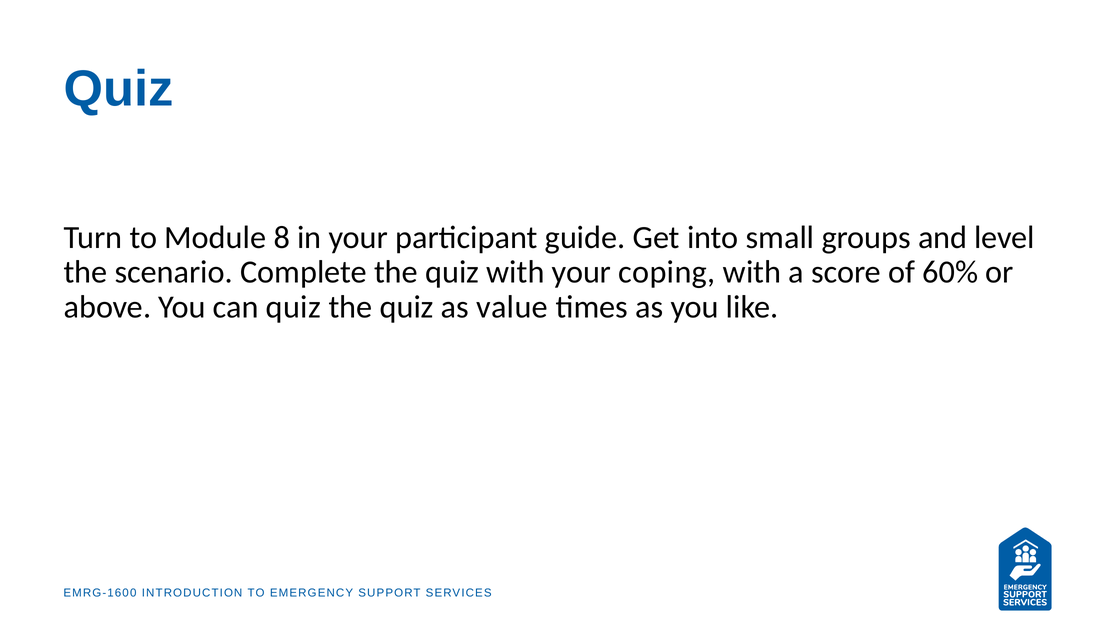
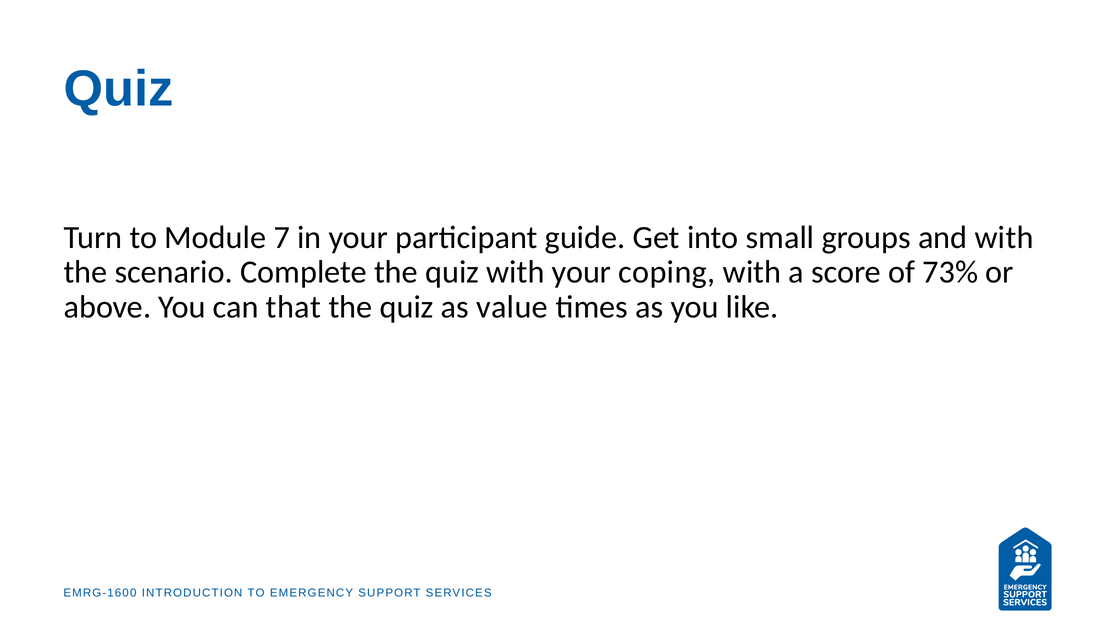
8: 8 -> 7 (282, 237)
and level: level -> with (1004, 237)
60%: 60% -> 73% (950, 272)
can quiz: quiz -> that (293, 307)
